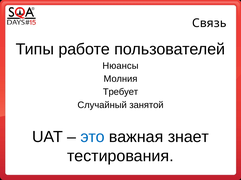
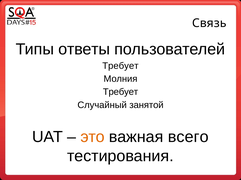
работе: работе -> ответы (84, 49)
Нюансы: Нюансы -> Требует (120, 66)
это colour: blue -> orange (93, 137)
знает: знает -> всего (188, 137)
